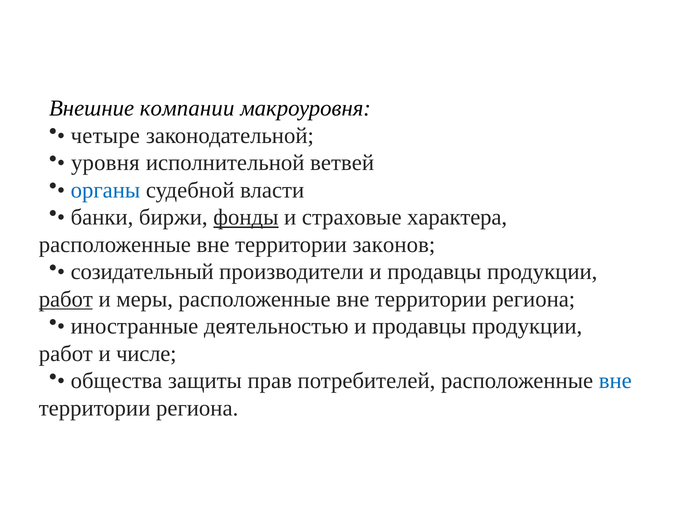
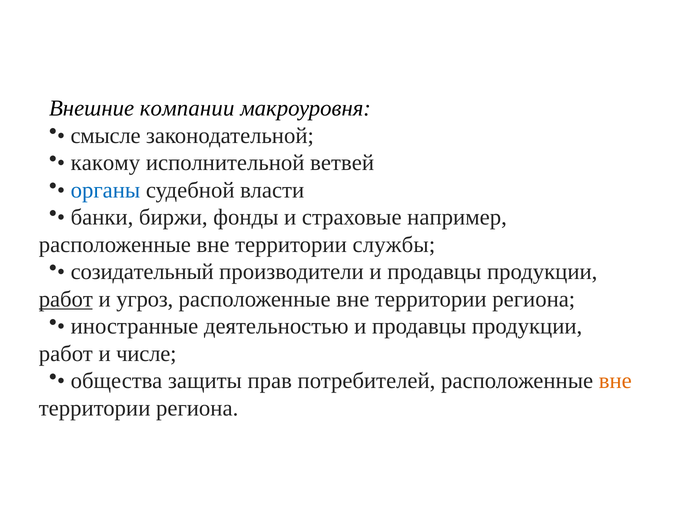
четыре: четыре -> смысле (106, 136)
уровня: уровня -> какому (105, 163)
фонды underline: present -> none (246, 218)
характера: характера -> например (457, 218)
законов: законов -> службы (394, 245)
меры: меры -> угроз (145, 300)
вне colour: blue -> orange (615, 381)
